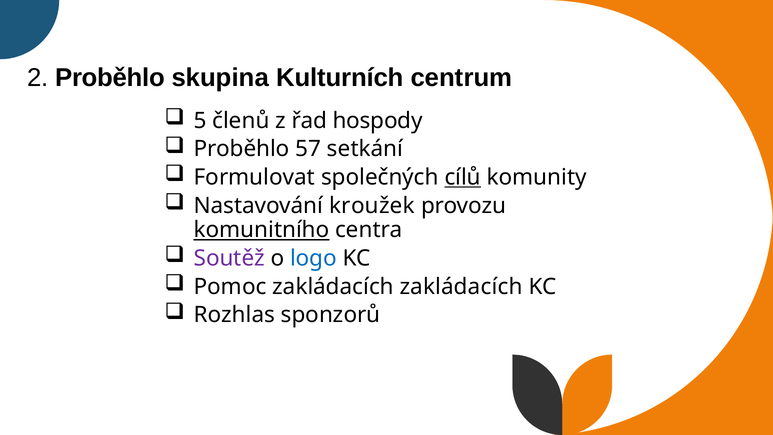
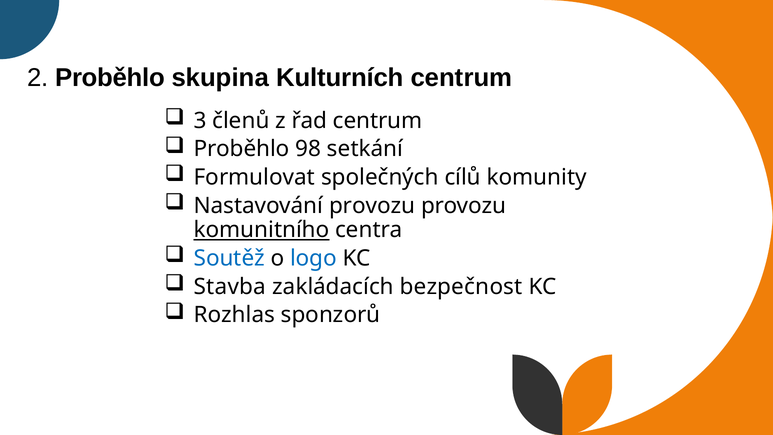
5: 5 -> 3 (200, 121)
řad hospody: hospody -> centrum (378, 121)
57: 57 -> 98 (308, 149)
cílů underline: present -> none (463, 177)
Nastavování kroužek: kroužek -> provozu (372, 206)
Soutěž colour: purple -> blue (229, 258)
Pomoc: Pomoc -> Stavba (230, 287)
zakládacích zakládacích: zakládacích -> bezpečnost (461, 287)
